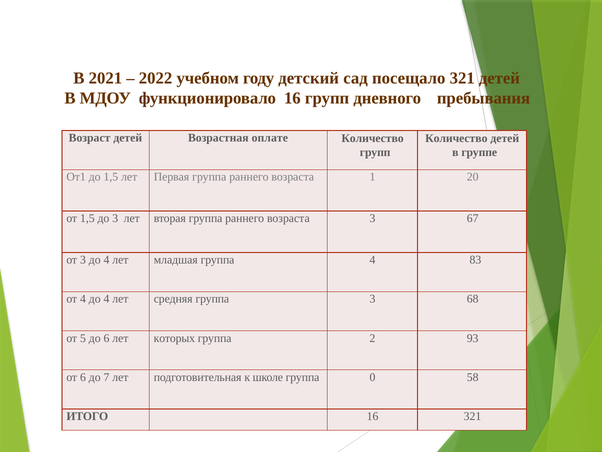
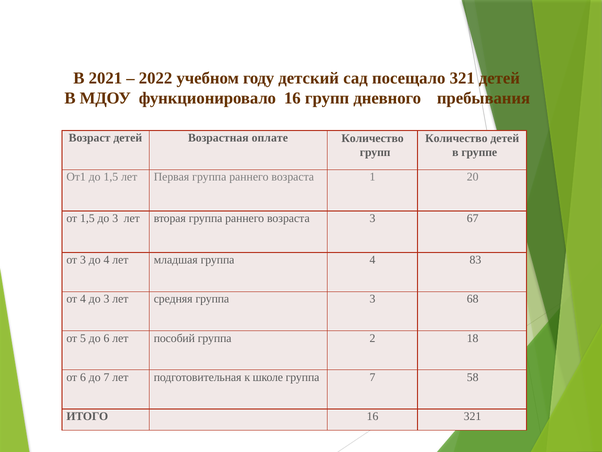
4 до 4: 4 -> 3 (107, 299)
которых: которых -> пособий (174, 338)
93: 93 -> 18 (473, 338)
группа 0: 0 -> 7 (372, 377)
